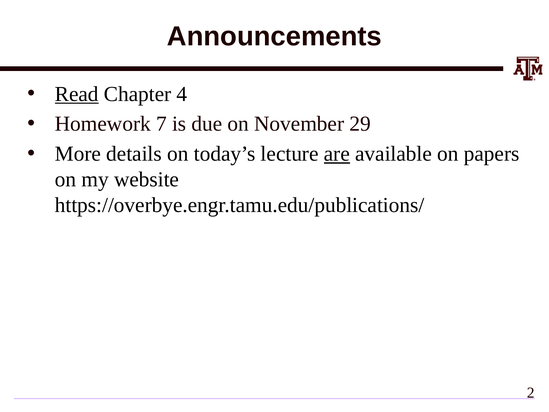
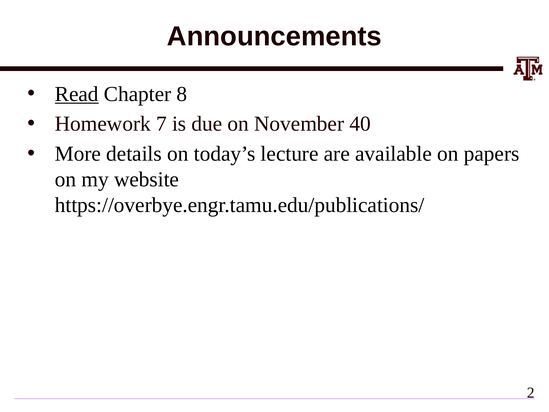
4: 4 -> 8 (182, 94)
29: 29 -> 40 (360, 124)
are underline: present -> none (337, 154)
